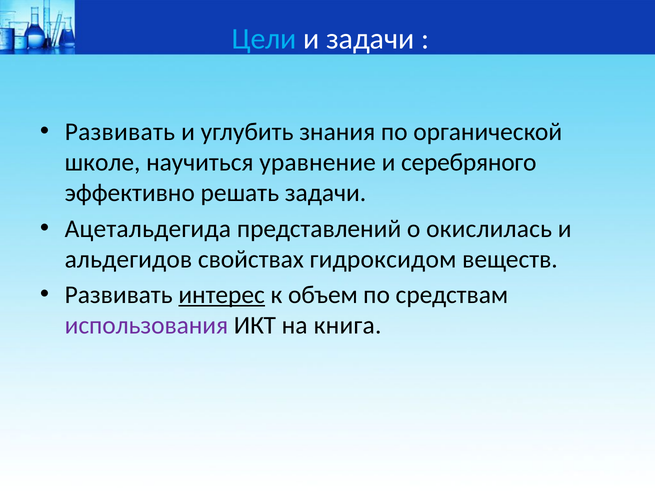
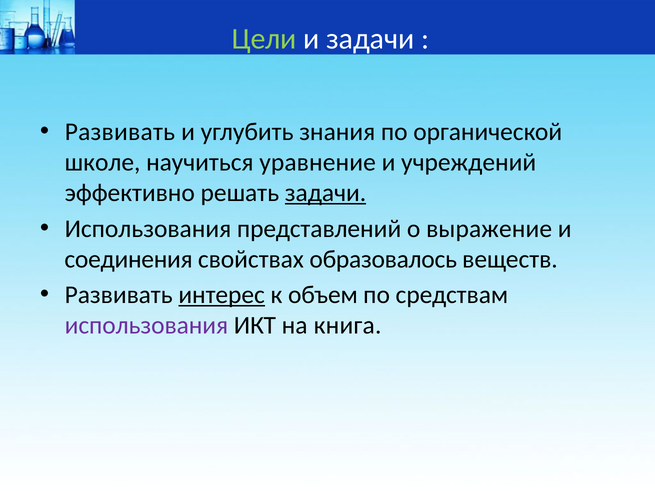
Цели colour: light blue -> light green (264, 39)
серебряного: серебряного -> учреждений (469, 162)
задачи underline: none -> present (326, 193)
Ацетальдегида: Ацетальдегида -> Использования (148, 229)
окислилась: окислилась -> выражение (489, 229)
альдегидов: альдегидов -> соединения (129, 259)
гидроксидом: гидроксидом -> образовалось (383, 259)
